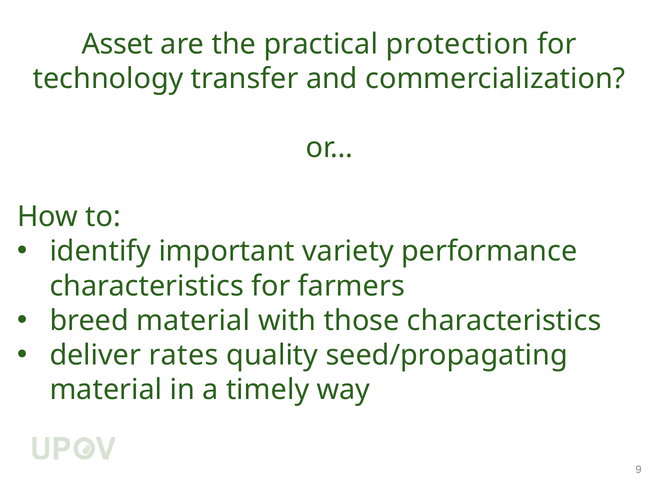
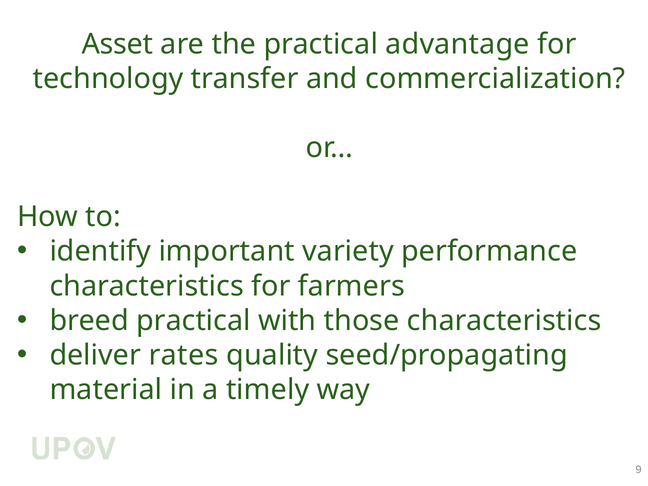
protection: protection -> advantage (458, 44)
breed material: material -> practical (193, 321)
